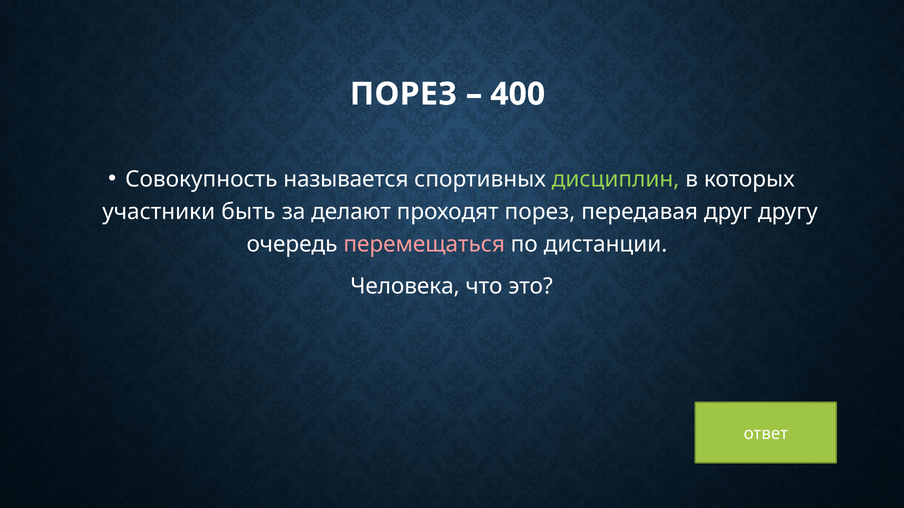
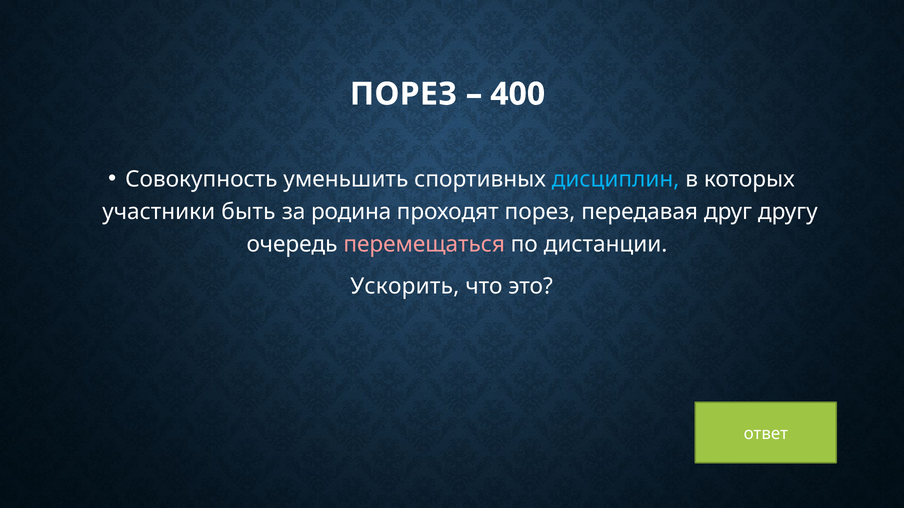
называется: называется -> уменьшить (346, 179)
дисциплин colour: light green -> light blue (616, 179)
делают: делают -> родина (351, 212)
Человека: Человека -> Ускорить (405, 286)
